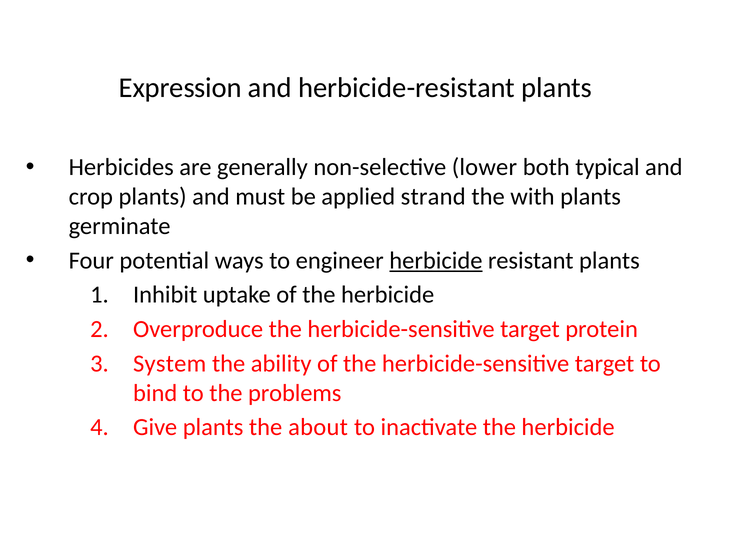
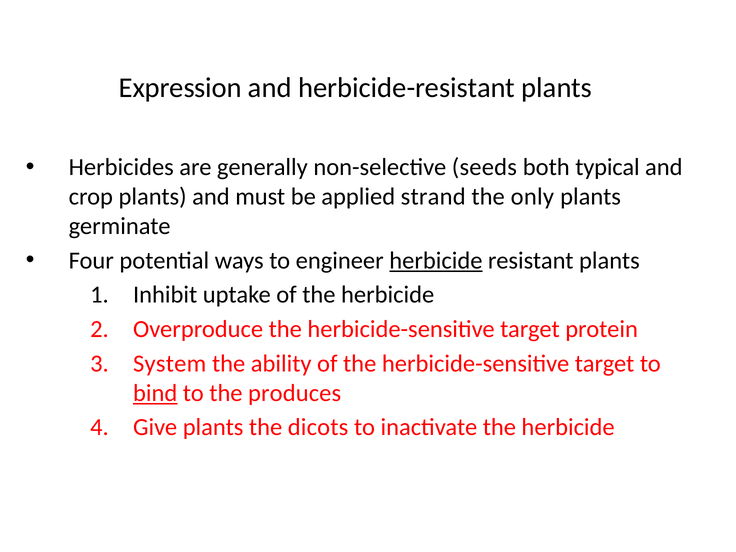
lower: lower -> seeds (484, 167)
with: with -> only (532, 197)
bind underline: none -> present (155, 393)
problems: problems -> produces (295, 393)
about: about -> dicots (318, 427)
